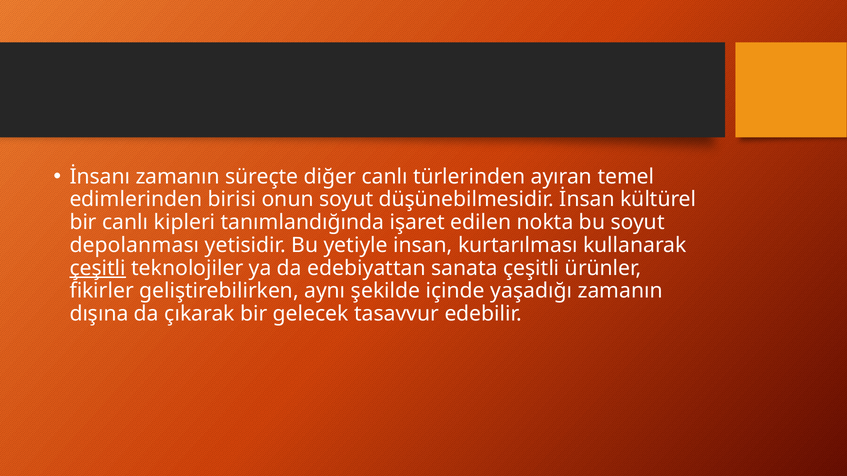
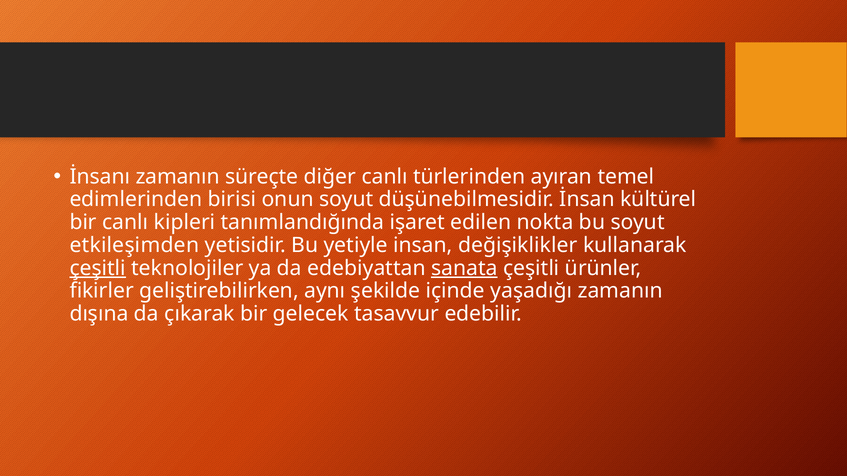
depolanması: depolanması -> etkileşimden (134, 245)
kurtarılması: kurtarılması -> değişiklikler (518, 245)
sanata underline: none -> present (464, 268)
